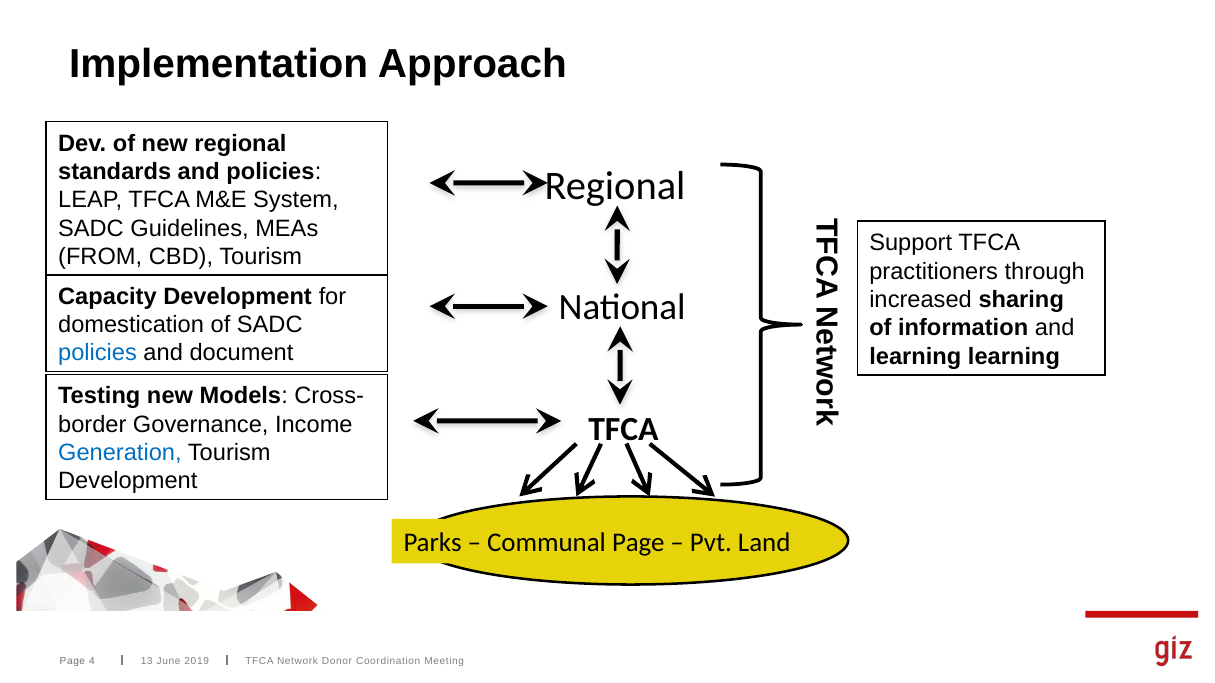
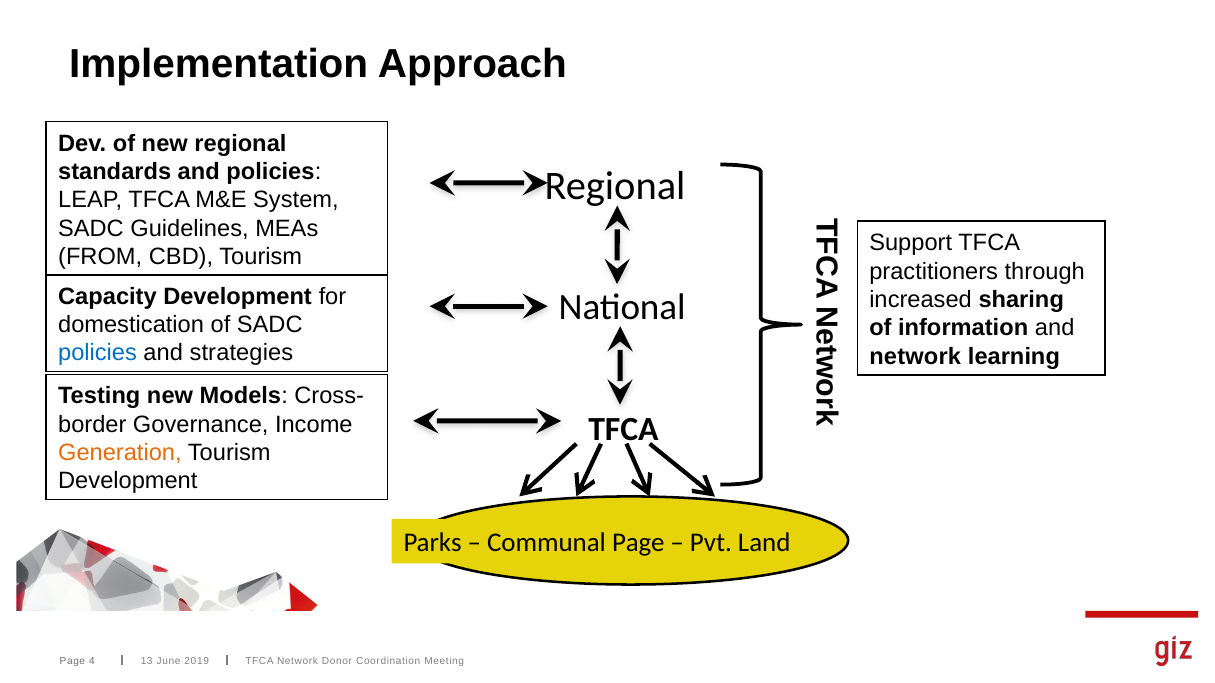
document: document -> strategies (241, 353)
learning: learning -> network (915, 357)
Generation colour: blue -> orange (120, 453)
